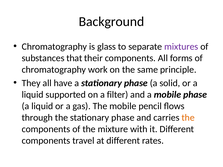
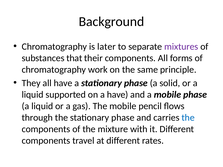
glass: glass -> later (106, 47)
a filter: filter -> have (118, 95)
the colour: orange -> blue (188, 118)
